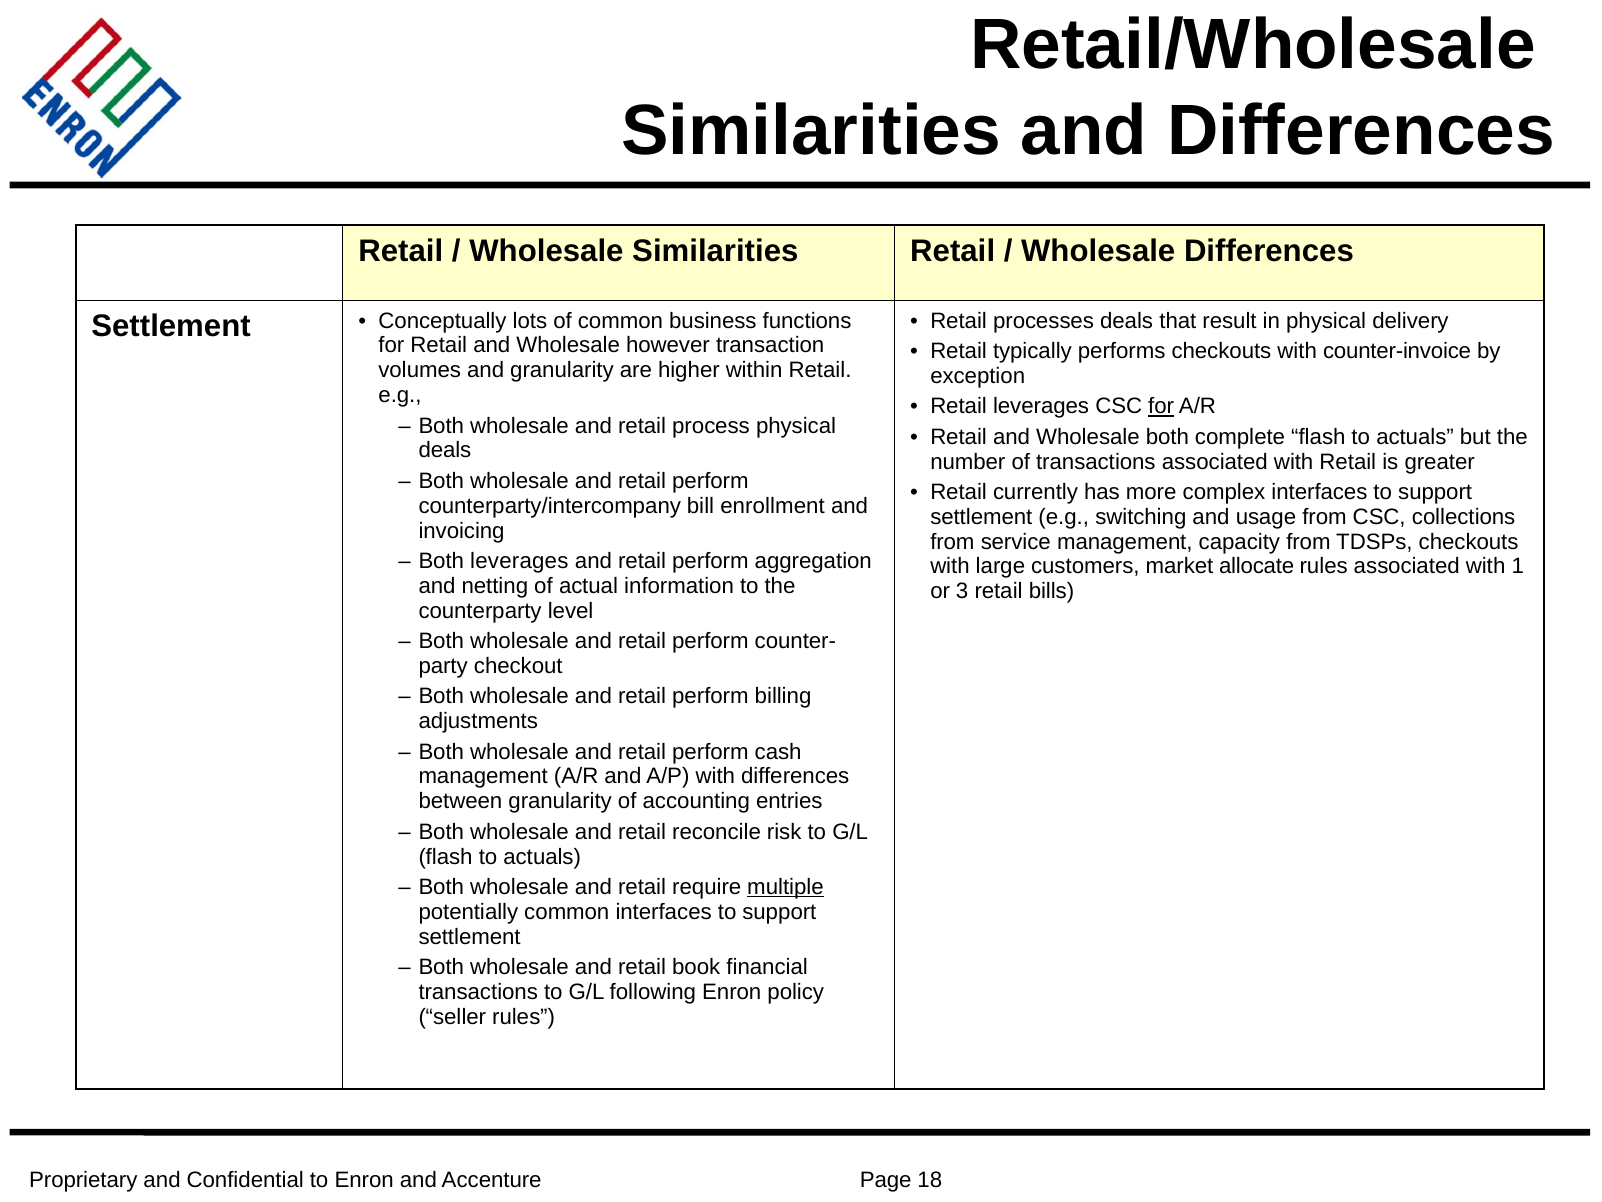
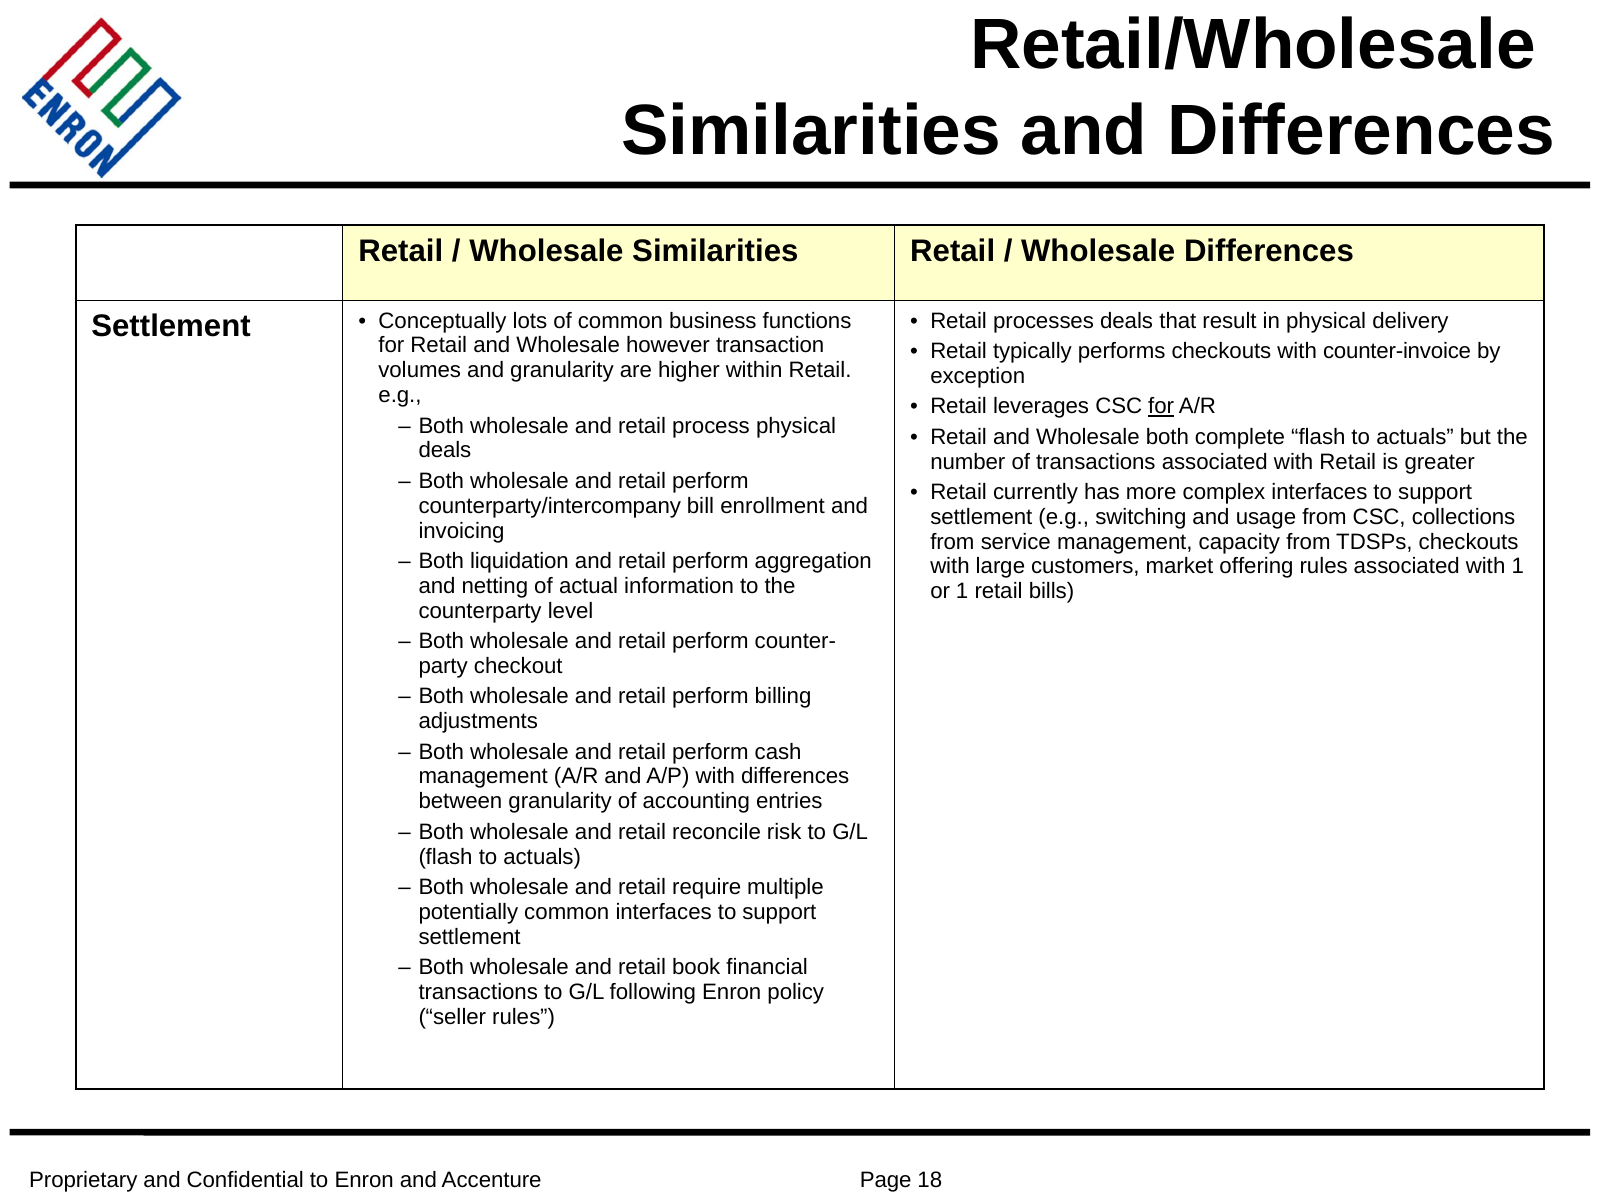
Both leverages: leverages -> liquidation (519, 561)
allocate: allocate -> offering (1257, 566)
or 3: 3 -> 1 (962, 591)
multiple underline: present -> none (785, 887)
